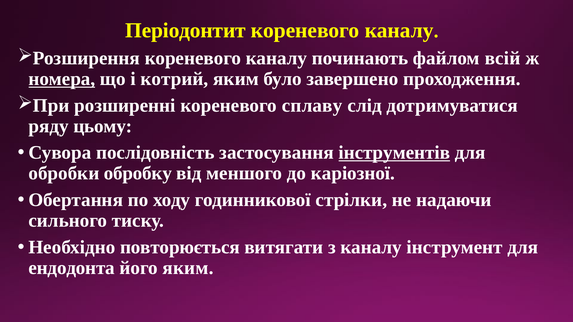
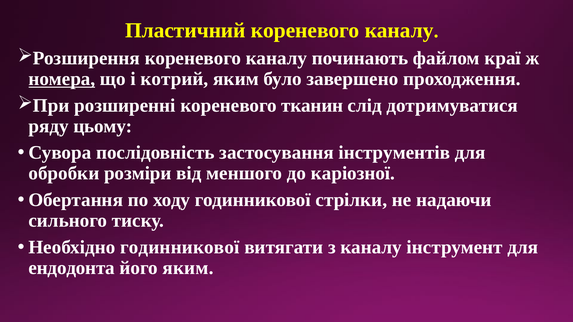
Періодонтит: Періодонтит -> Пластичний (185, 30)
всій: всій -> краї (503, 58)
сплаву: сплаву -> тканин (312, 106)
інструментів underline: present -> none (394, 153)
обробку: обробку -> розміри (138, 173)
Необхідно повторюється: повторюється -> годинникової (180, 247)
